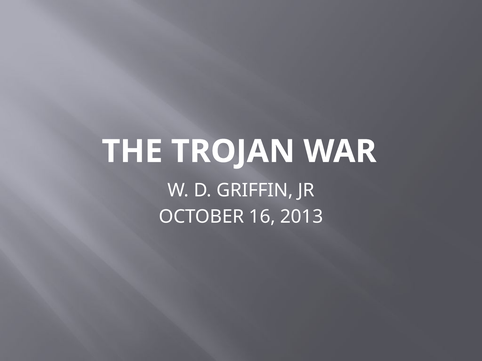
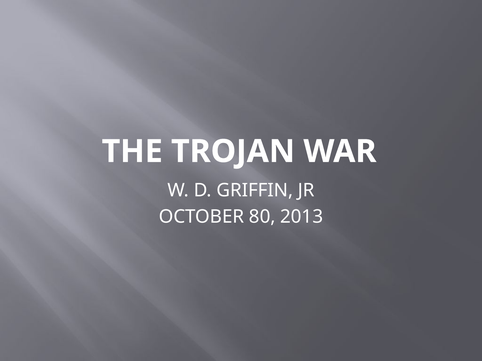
16: 16 -> 80 (262, 217)
